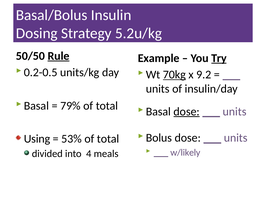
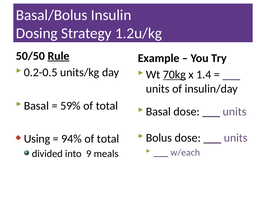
5.2u/kg: 5.2u/kg -> 1.2u/kg (139, 33)
Try underline: present -> none (219, 58)
9.2: 9.2 -> 1.4 (204, 74)
79%: 79% -> 59% (70, 106)
dose underline: present -> none (187, 111)
53%: 53% -> 94% (72, 138)
w/likely: w/likely -> w/each (185, 152)
4: 4 -> 9 (89, 153)
